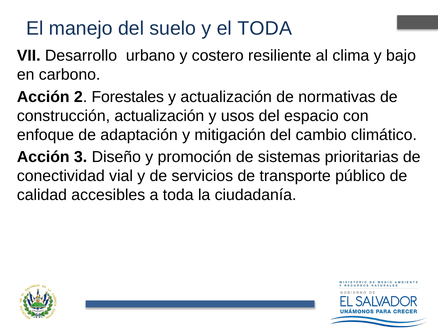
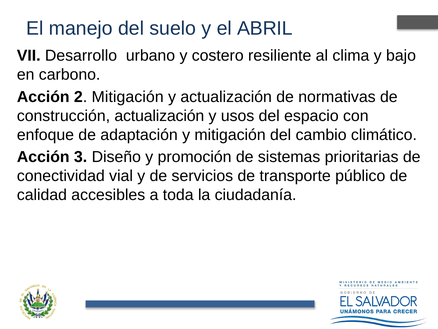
el TODA: TODA -> ABRIL (265, 28)
2 Forestales: Forestales -> Mitigación (128, 97)
